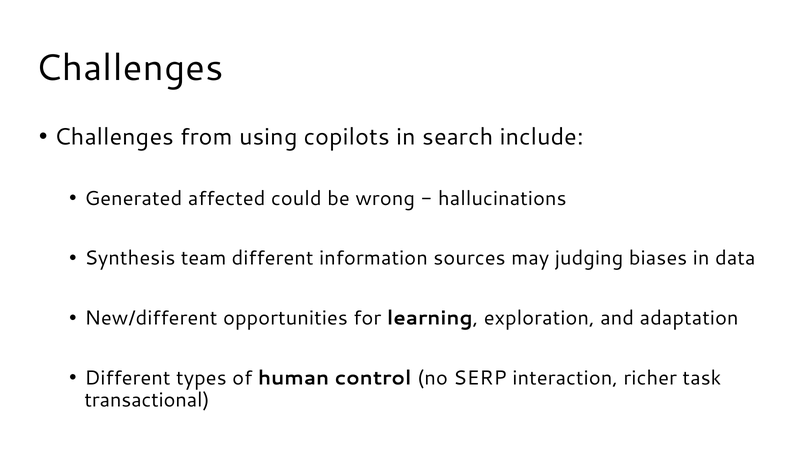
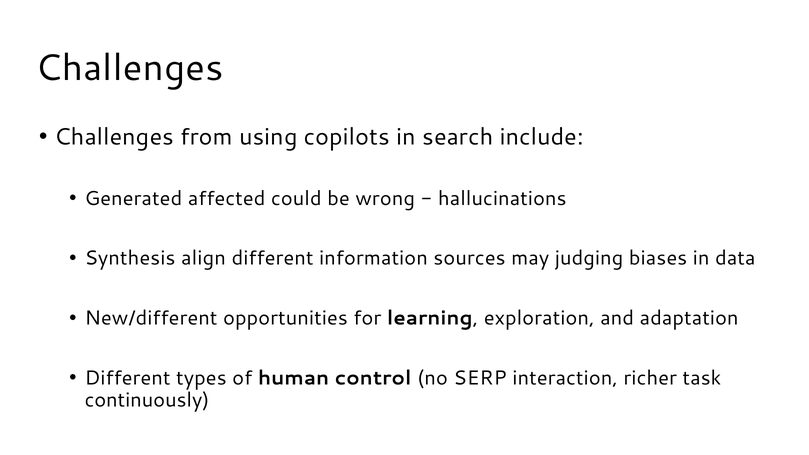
team: team -> align (203, 258)
transactional: transactional -> continuously (147, 400)
